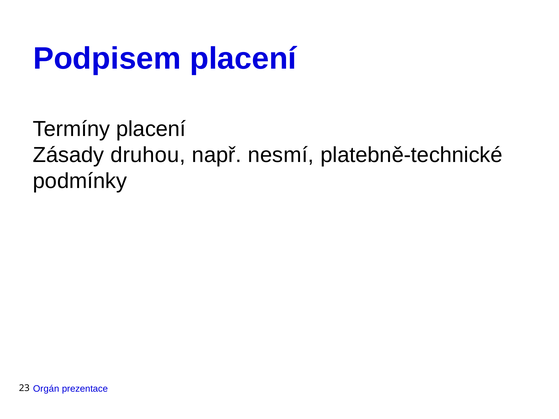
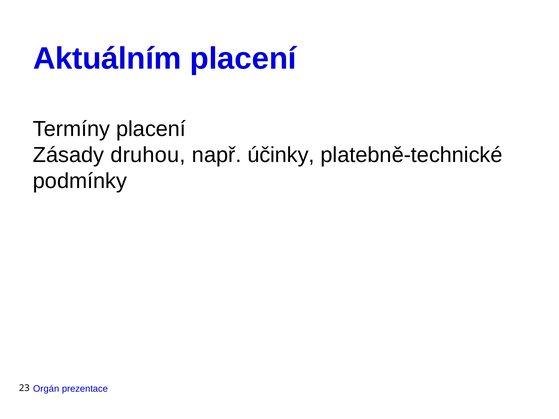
Podpisem: Podpisem -> Aktuálním (107, 59)
nesmí: nesmí -> účinky (281, 155)
